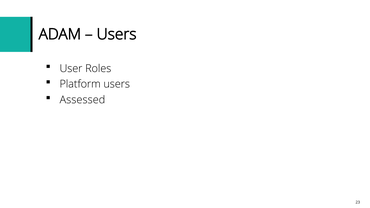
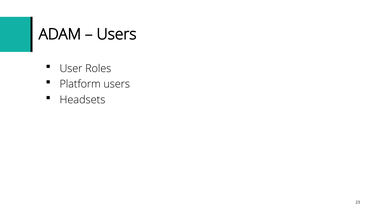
Assessed: Assessed -> Headsets (82, 100)
